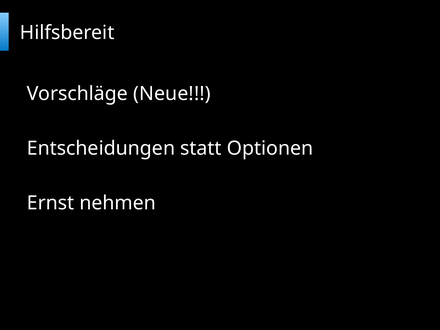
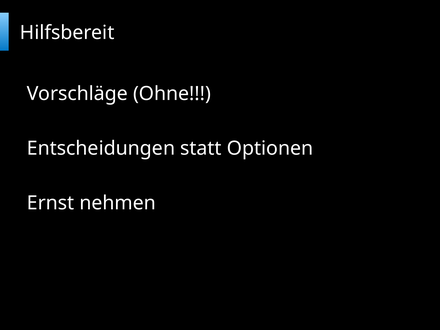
Neue: Neue -> Ohne (172, 94)
